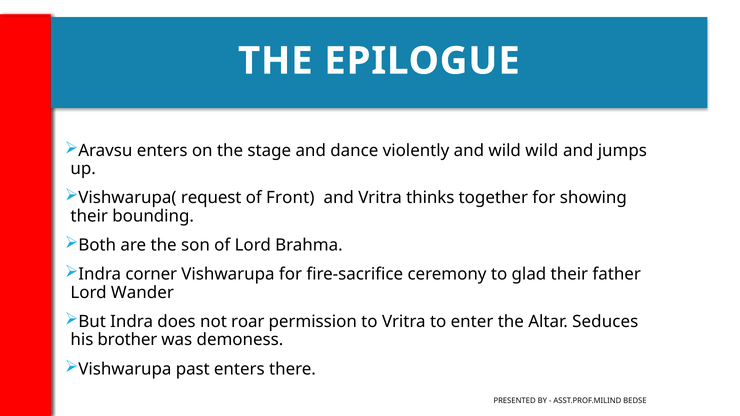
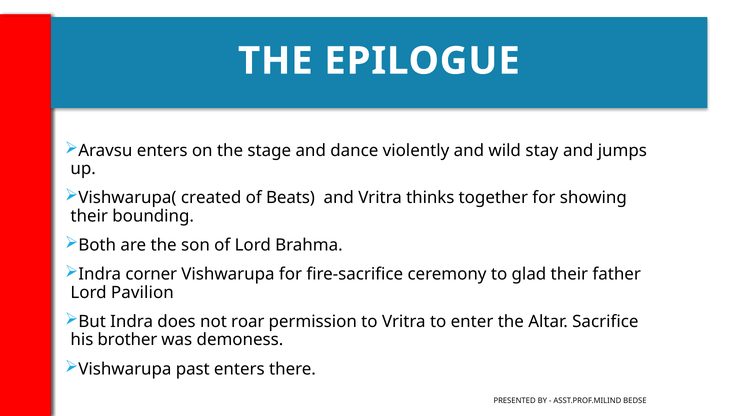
wild wild: wild -> stay (542, 151)
request: request -> created (211, 198)
Front: Front -> Beats (290, 198)
Wander: Wander -> Pavilion (142, 293)
Seduces: Seduces -> Sacrifice (605, 322)
